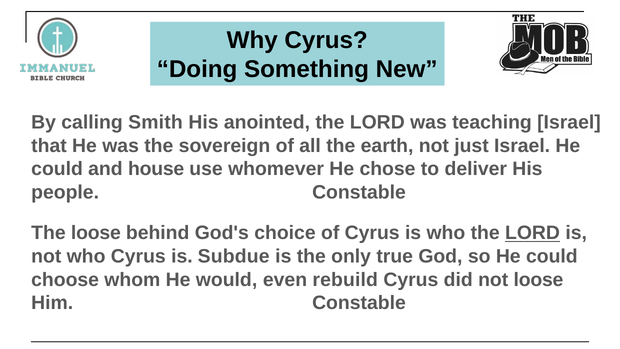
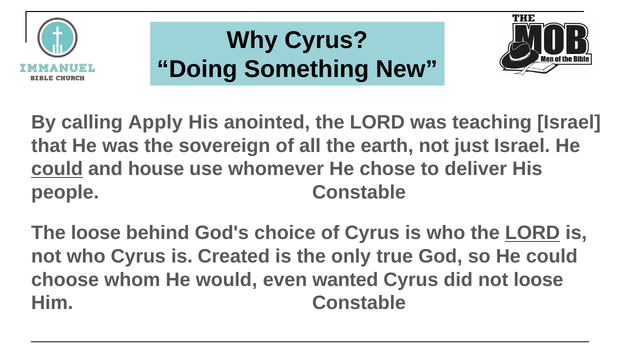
Smith: Smith -> Apply (155, 122)
could underline: none -> present (57, 169)
Subdue: Subdue -> Created (234, 256)
rebuild: rebuild -> wanted (345, 279)
